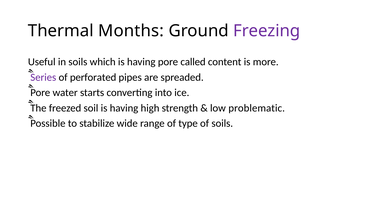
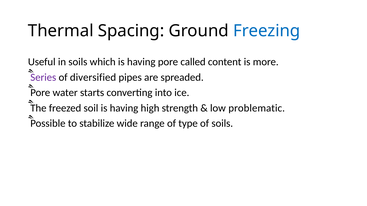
Months: Months -> Spacing (131, 31)
Freezing colour: purple -> blue (267, 31)
perforated: perforated -> diversified (93, 77)
